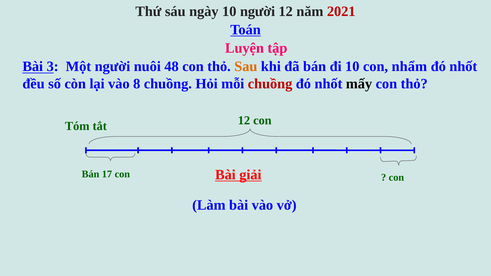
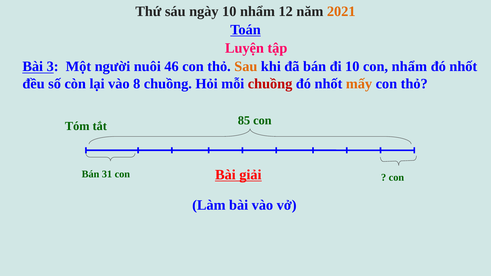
10 người: người -> nhẩm (257, 11)
2021 colour: red -> orange (341, 11)
48: 48 -> 46 (172, 67)
mấy colour: black -> orange (359, 84)
tắt 12: 12 -> 85 (244, 120)
17: 17 -> 31 (107, 174)
